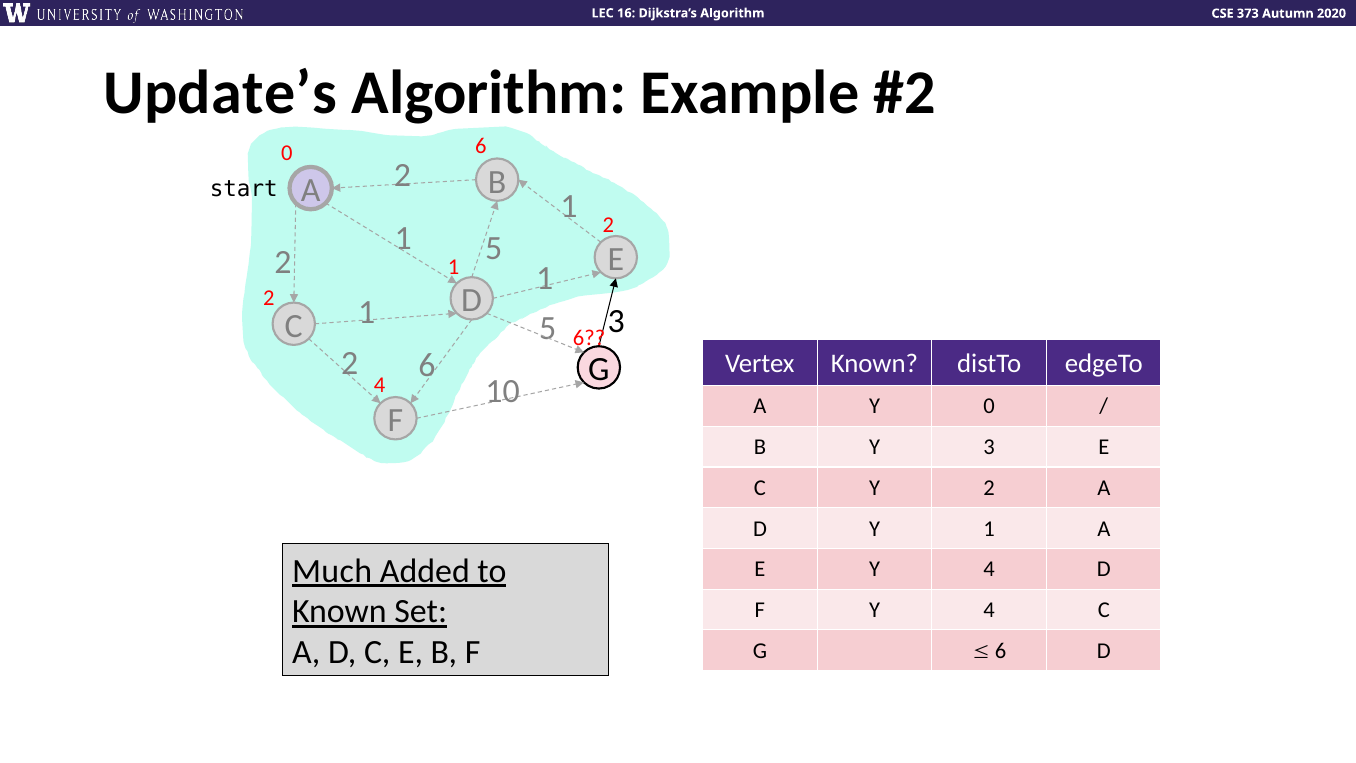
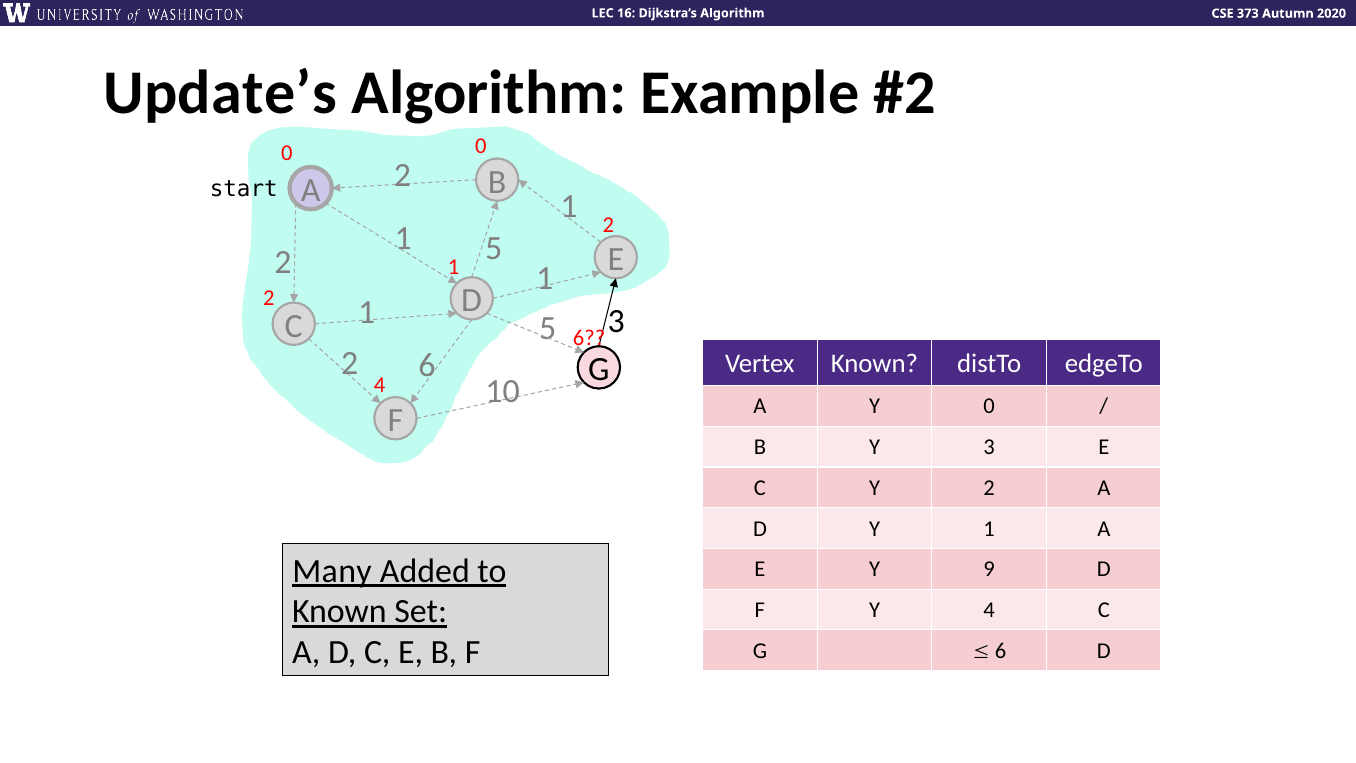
0 6: 6 -> 0 (481, 146)
Much: Much -> Many (332, 571)
E Y 4: 4 -> 9 (989, 569)
